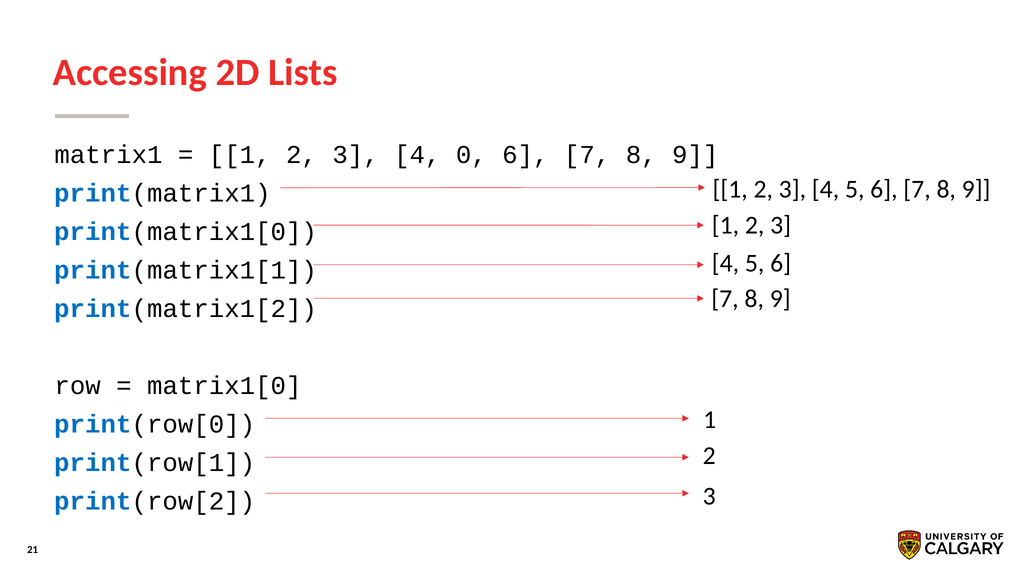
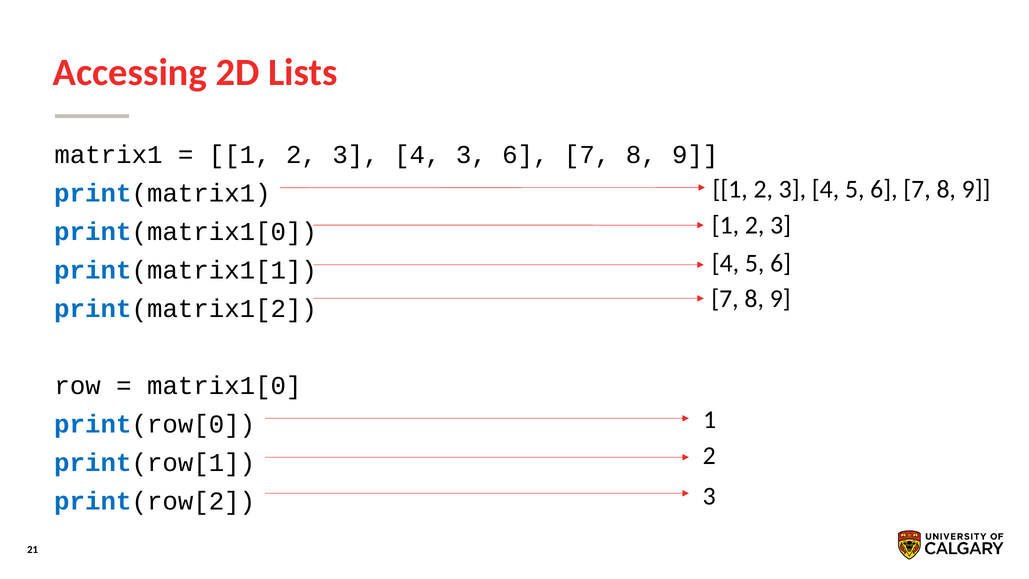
4 0: 0 -> 3 (471, 155)
